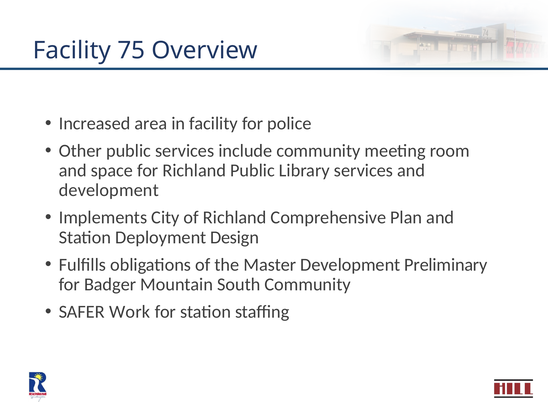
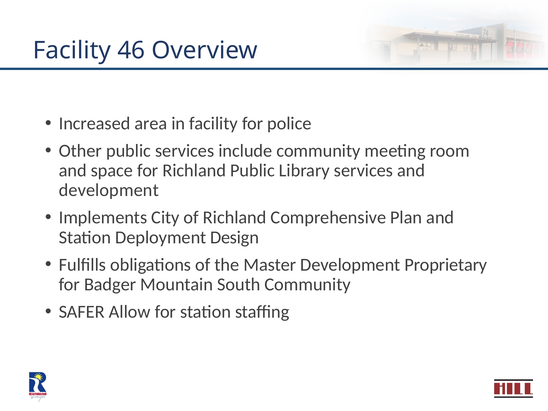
75: 75 -> 46 (131, 51)
Preliminary: Preliminary -> Proprietary (446, 265)
Work: Work -> Allow (130, 312)
